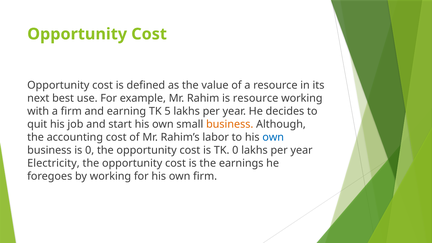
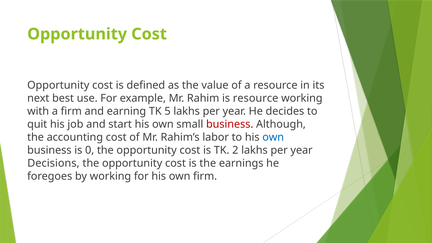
business colour: orange -> red (230, 124)
TK 0: 0 -> 2 (235, 150)
Electricity: Electricity -> Decisions (53, 163)
